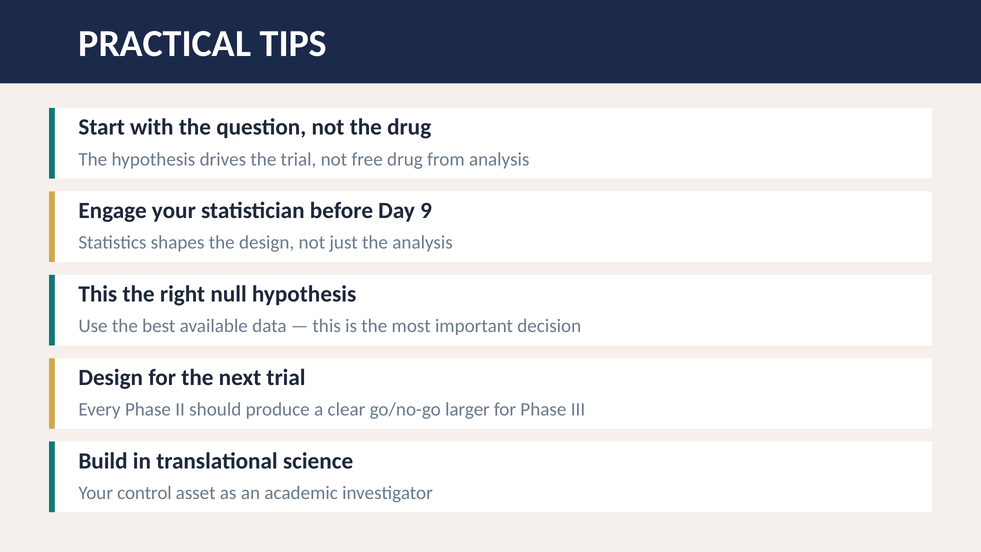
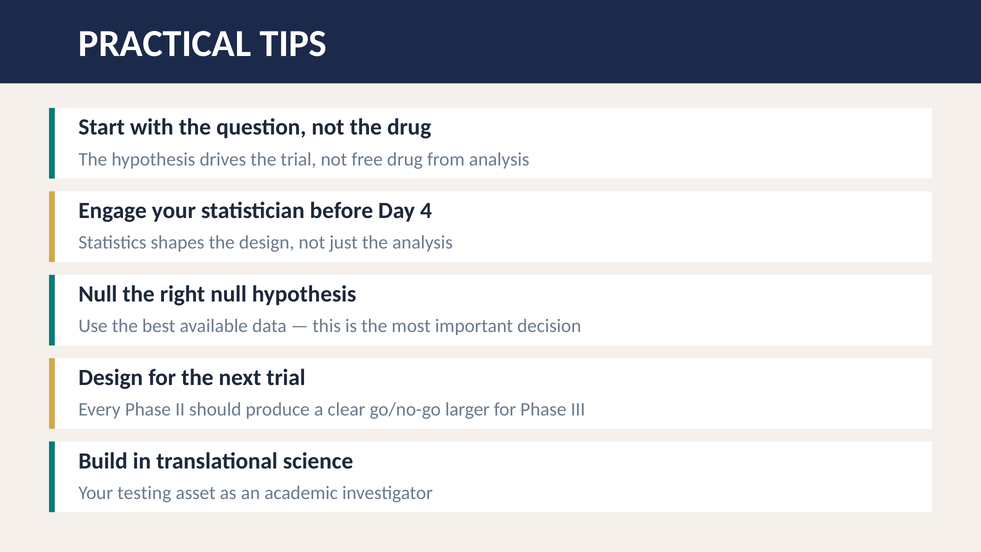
9: 9 -> 4 (426, 211)
This: This -> Null (98, 294)
control: control -> testing (144, 493)
